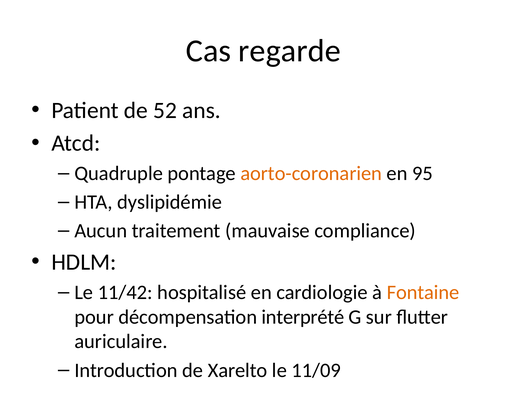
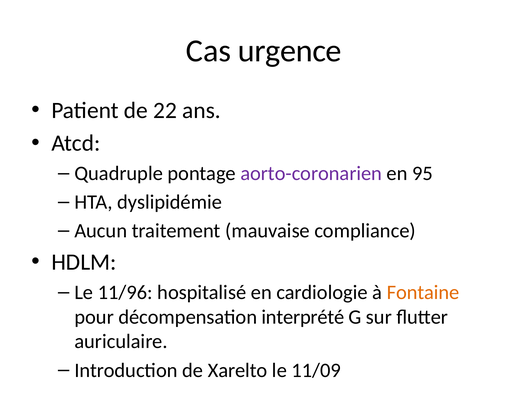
regarde: regarde -> urgence (290, 51)
52: 52 -> 22 (165, 111)
aorto-coronarien colour: orange -> purple (311, 174)
11/42: 11/42 -> 11/96 (125, 293)
